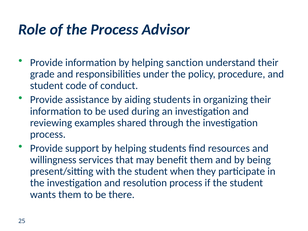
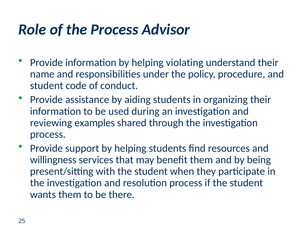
sanction: sanction -> violating (185, 63)
grade: grade -> name (42, 74)
